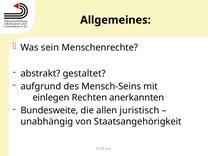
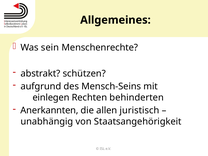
gestaltet: gestaltet -> schützen (84, 73)
anerkannten: anerkannten -> behinderten (137, 97)
Bundesweite: Bundesweite -> Anerkannten (49, 110)
